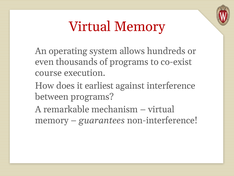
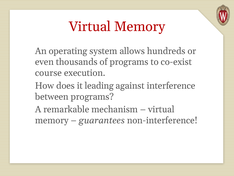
earliest: earliest -> leading (99, 85)
